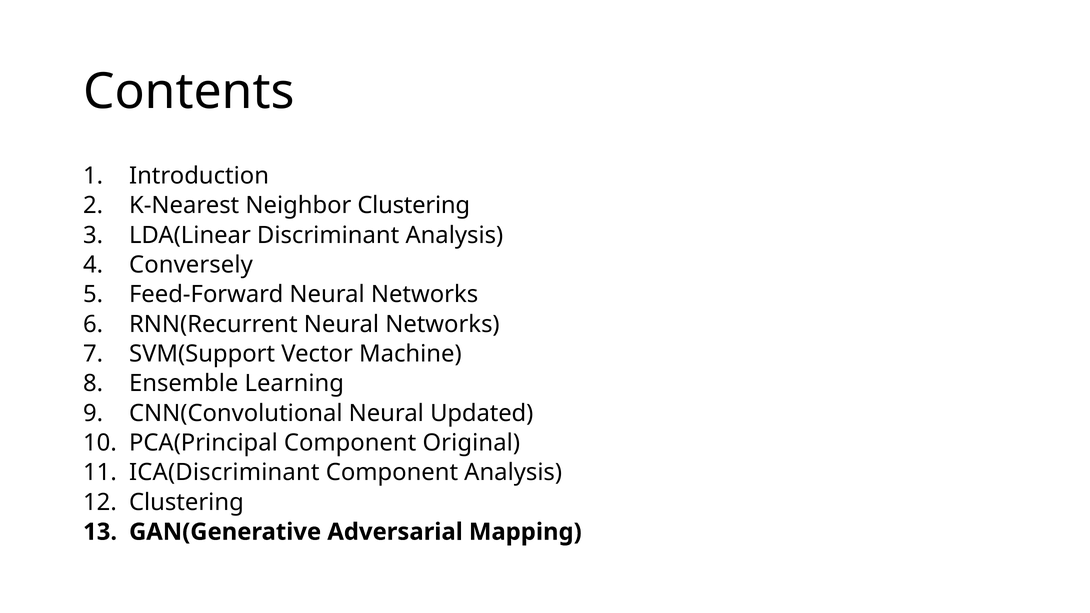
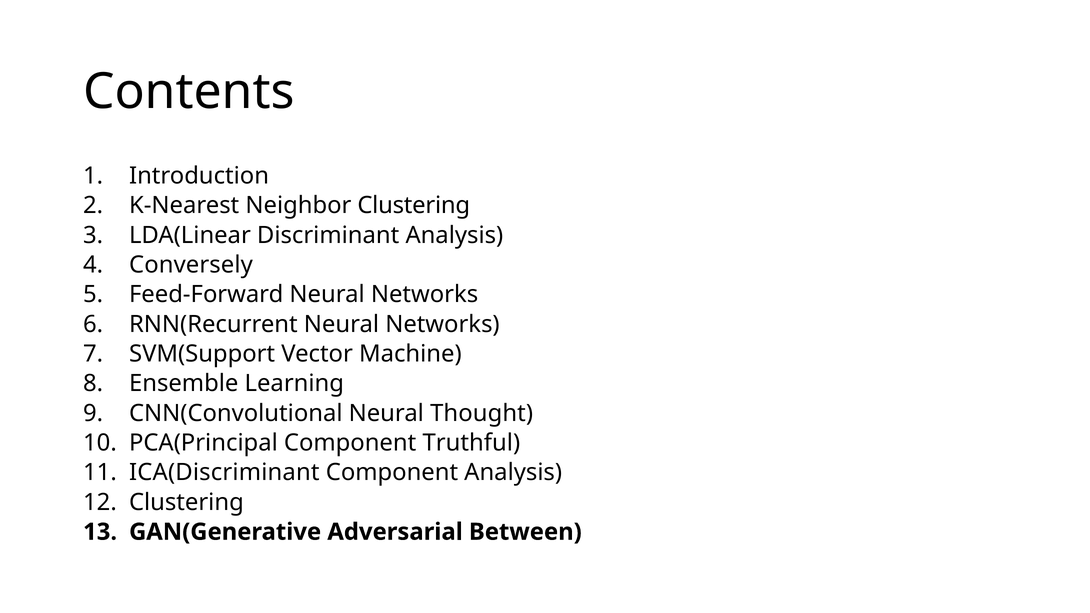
Updated: Updated -> Thought (482, 413)
Original: Original -> Truthful (471, 443)
Mapping: Mapping -> Between (525, 532)
